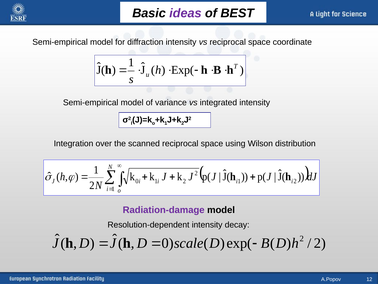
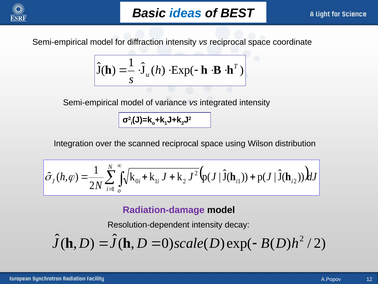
ideas colour: purple -> blue (186, 13)
